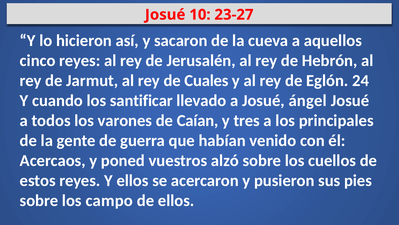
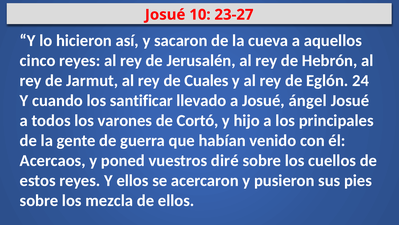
Caían: Caían -> Cortó (198, 120)
tres: tres -> hijo (247, 120)
alzó: alzó -> diré (225, 160)
campo: campo -> mezcla (109, 200)
